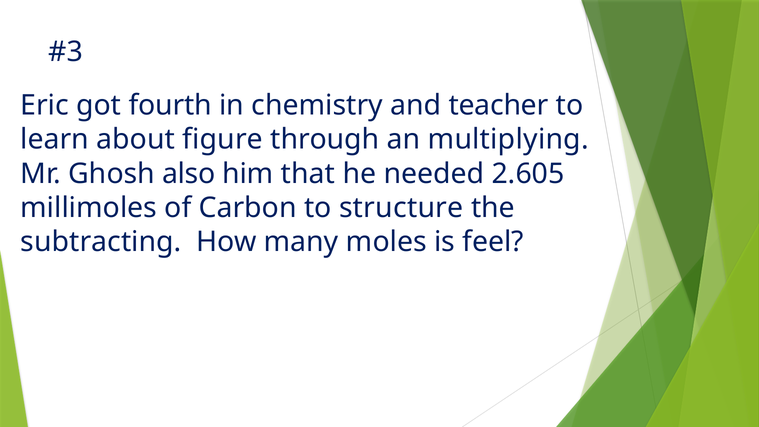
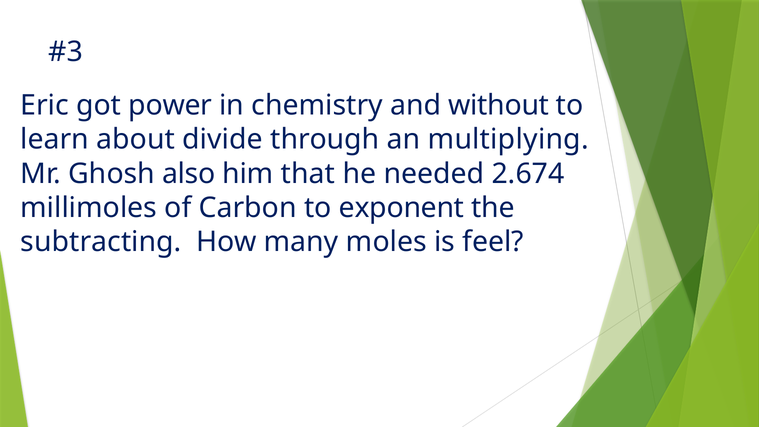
fourth: fourth -> power (170, 105)
teacher: teacher -> without (499, 105)
figure: figure -> divide (223, 140)
2.605: 2.605 -> 2.674 (528, 174)
structure: structure -> exponent (402, 208)
